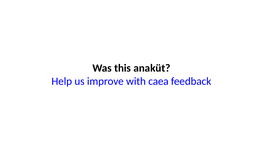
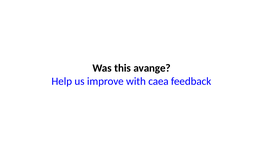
anaküt: anaküt -> avange (152, 68)
